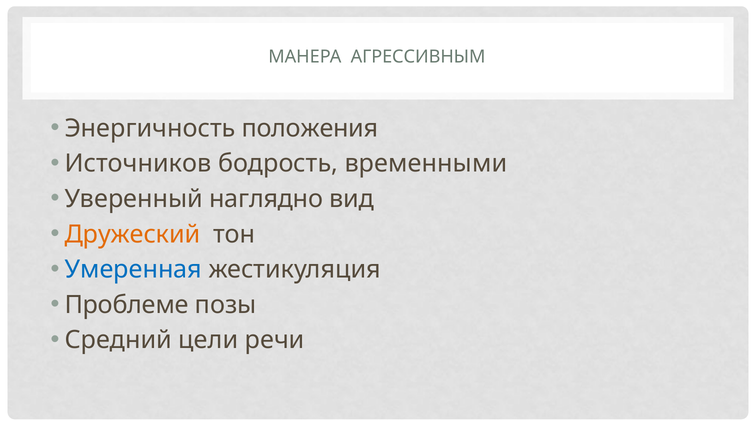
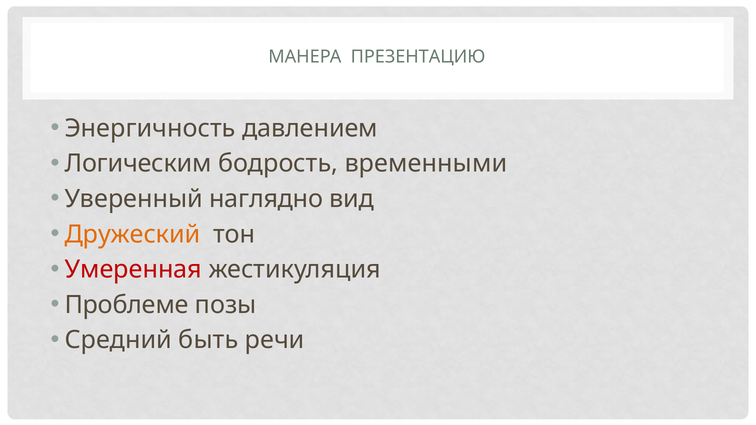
АГРЕССИВНЫМ: АГРЕССИВНЫМ -> ПРЕЗЕНТАЦИЮ (418, 57)
положения: положения -> давлением (310, 128)
Источников: Источников -> Логическим (138, 164)
Умеренная colour: blue -> red (133, 270)
цели: цели -> быть (208, 340)
